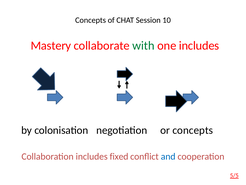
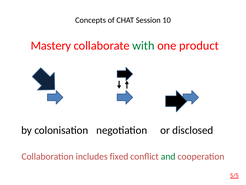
one includes: includes -> product (199, 46)
or concepts: concepts -> disclosed (193, 130)
and colour: blue -> green (168, 156)
